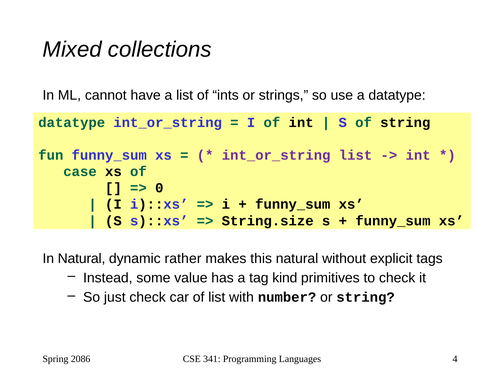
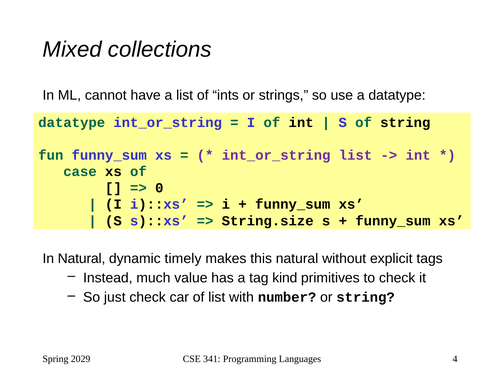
rather: rather -> timely (183, 258)
some: some -> much (153, 278)
2086: 2086 -> 2029 (81, 359)
